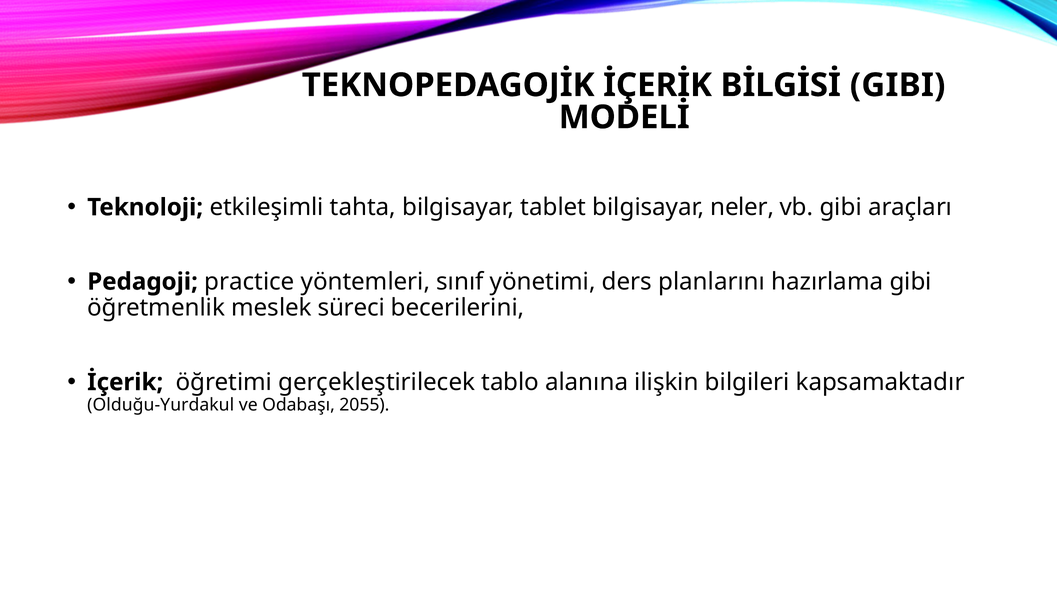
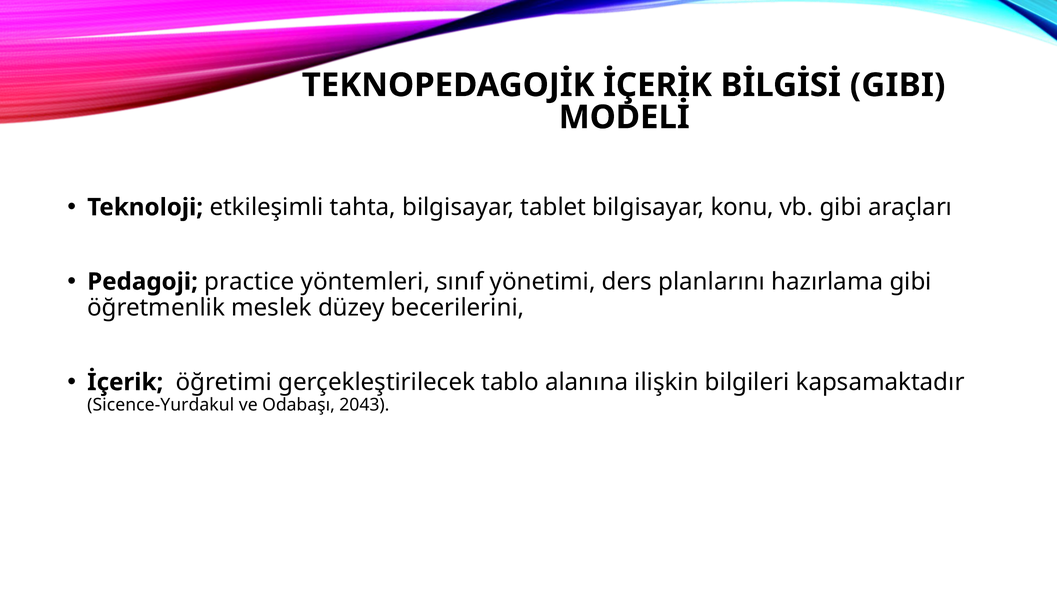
neler: neler -> konu (742, 207)
süreci: süreci -> düzey (351, 308)
Olduğu-Yurdakul: Olduğu-Yurdakul -> Sicence-Yurdakul (161, 405)
2055: 2055 -> 2043 (364, 405)
